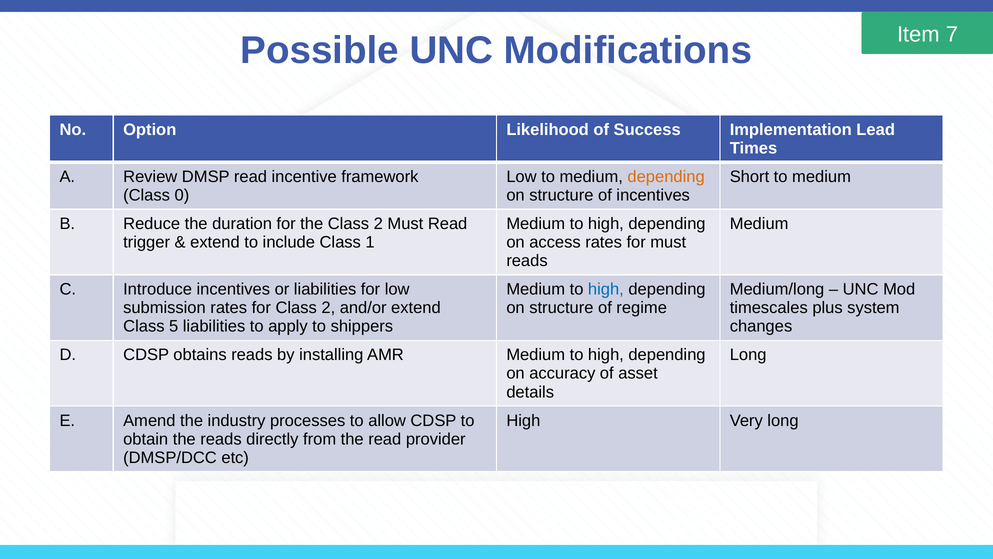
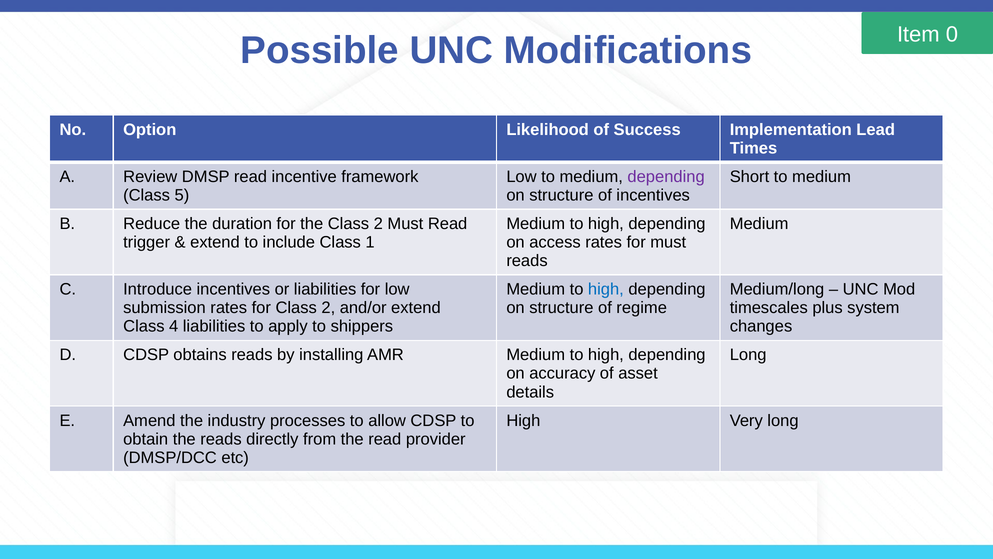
7: 7 -> 0 (952, 34)
depending colour: orange -> purple (666, 177)
0: 0 -> 5 (182, 195)
5: 5 -> 4 (174, 326)
